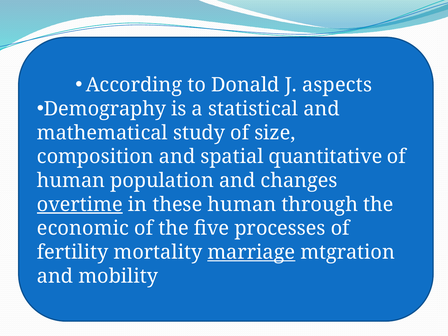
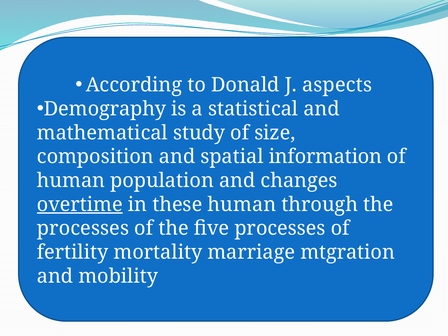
quantitative: quantitative -> information (325, 157)
economic: economic -> processes (83, 228)
marriage underline: present -> none (251, 252)
